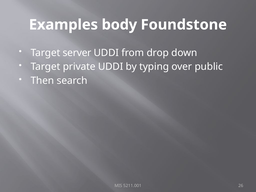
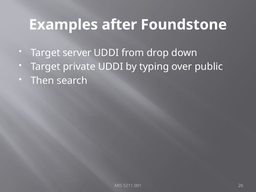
body: body -> after (119, 25)
